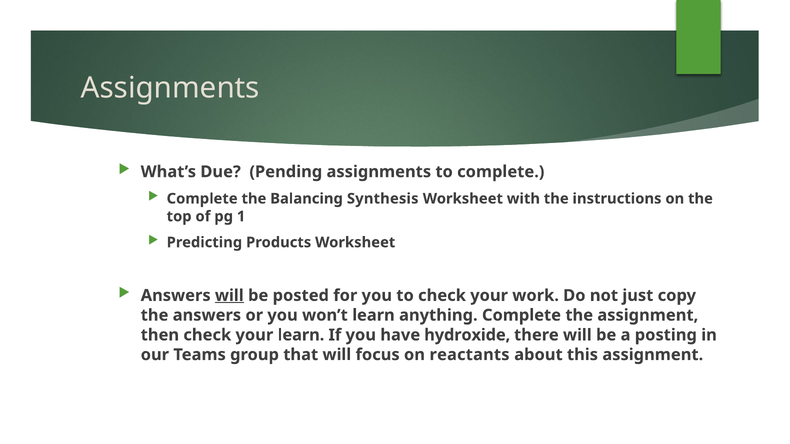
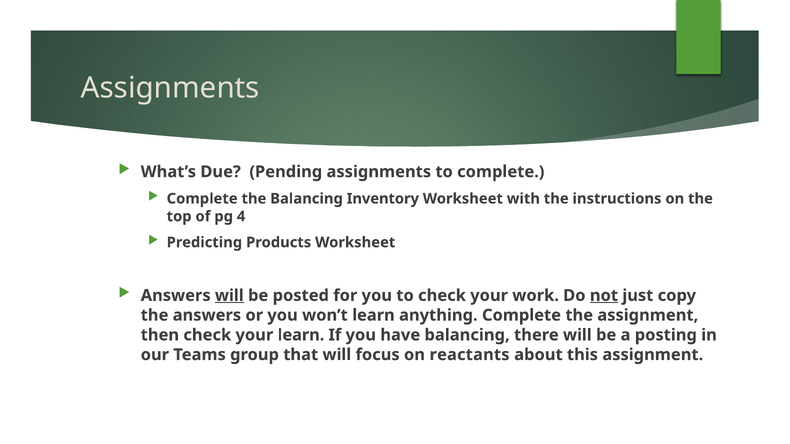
Synthesis: Synthesis -> Inventory (383, 199)
1: 1 -> 4 (241, 217)
not underline: none -> present (604, 296)
have hydroxide: hydroxide -> balancing (467, 335)
